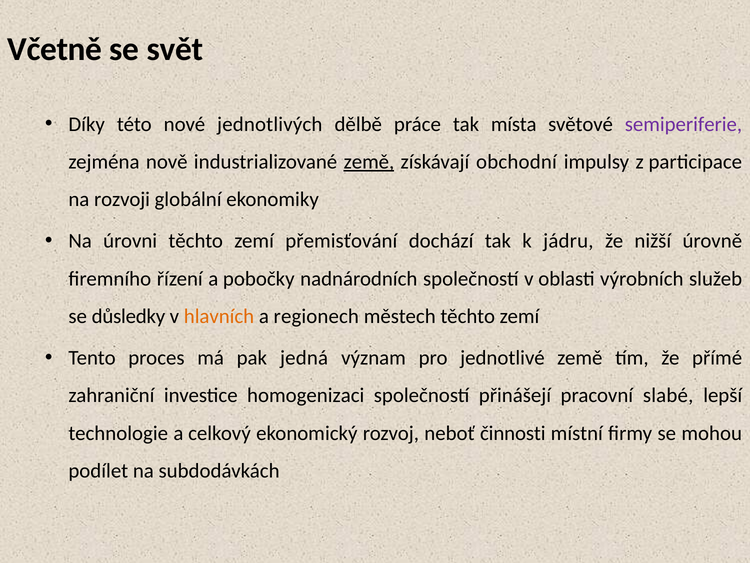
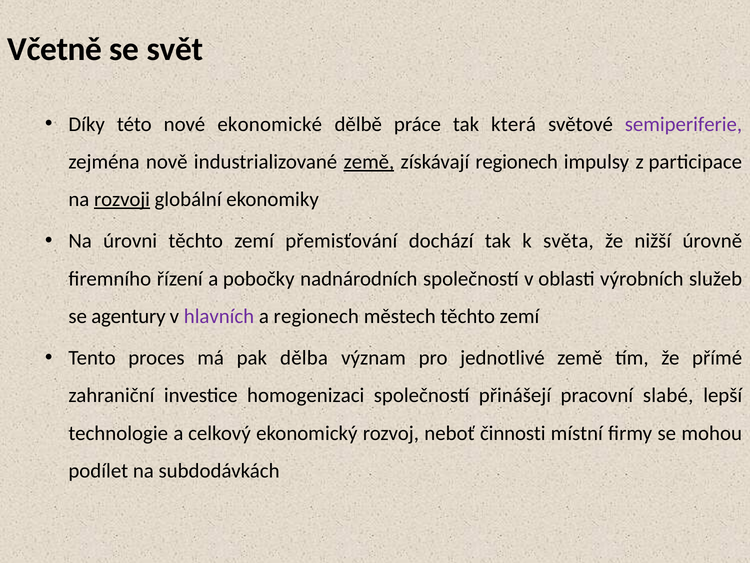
jednotlivých: jednotlivých -> ekonomické (270, 124)
místa: místa -> která (514, 124)
získávají obchodní: obchodní -> regionech (517, 162)
rozvoji underline: none -> present (122, 199)
jádru: jádru -> světa (568, 241)
důsledky: důsledky -> agentury (128, 316)
hlavních colour: orange -> purple (219, 316)
jedná: jedná -> dělba (304, 358)
